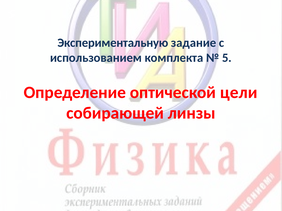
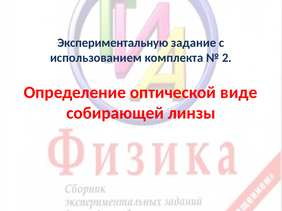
5: 5 -> 2 (227, 58)
цели: цели -> виде (239, 93)
